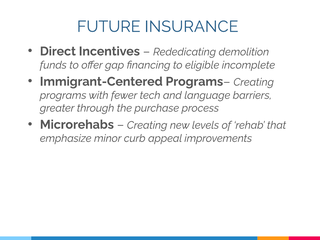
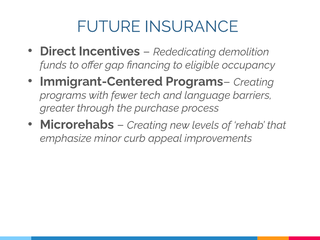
incomplete: incomplete -> occupancy (248, 65)
